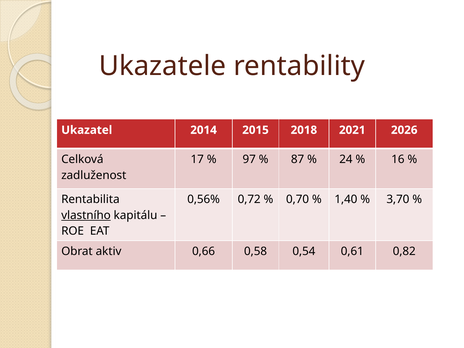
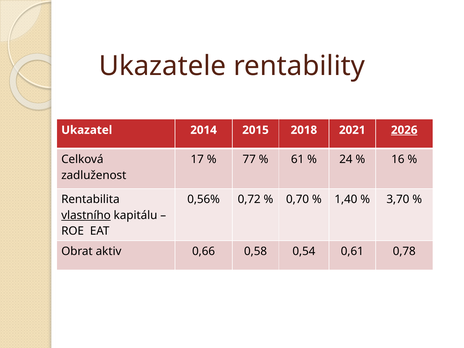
2026 underline: none -> present (404, 130)
97: 97 -> 77 (249, 159)
87: 87 -> 61 (298, 159)
0,82: 0,82 -> 0,78 (404, 251)
